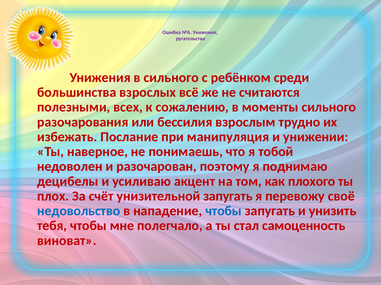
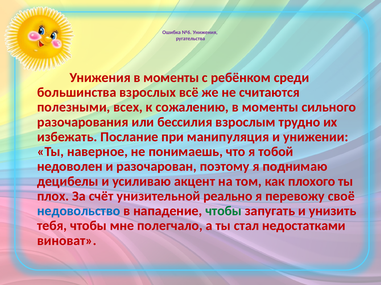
Унижения в сильного: сильного -> моменты (171, 78)
унизительной запугать: запугать -> реально (228, 197)
чтобы colour: blue -> green (223, 211)
самоценность: самоценность -> недостатками (304, 226)
